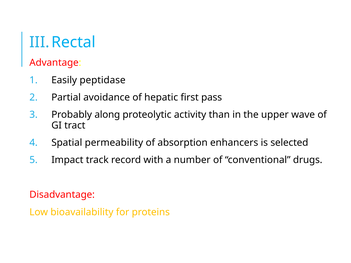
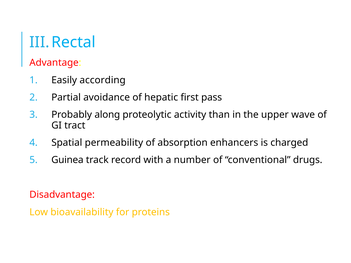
peptidase: peptidase -> according (103, 80)
selected: selected -> charged (289, 143)
Impact: Impact -> Guinea (67, 160)
